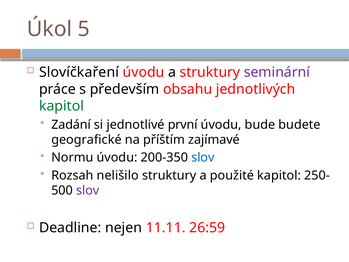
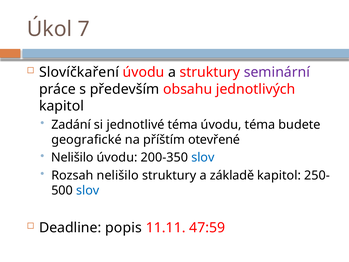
5: 5 -> 7 (84, 29)
kapitol colour: green -> black (61, 106)
jednotlivé první: první -> téma (183, 125)
úvodu bude: bude -> téma (260, 125)
zajímavé: zajímavé -> otevřené (214, 140)
Normu: Normu -> Nelišilo (72, 157)
použité: použité -> základě (232, 175)
slov colour: purple -> blue (88, 190)
nejen: nejen -> popis (123, 228)
26:59: 26:59 -> 47:59 (207, 228)
